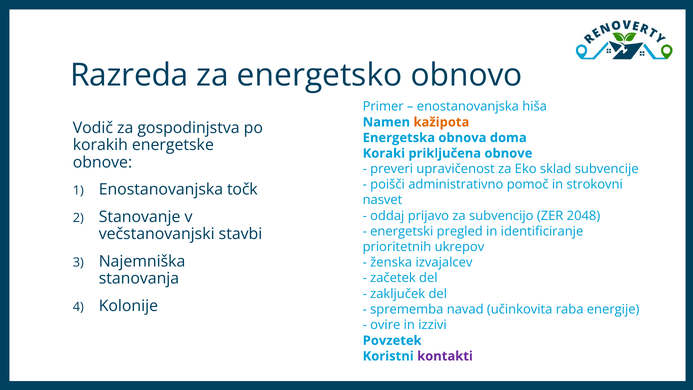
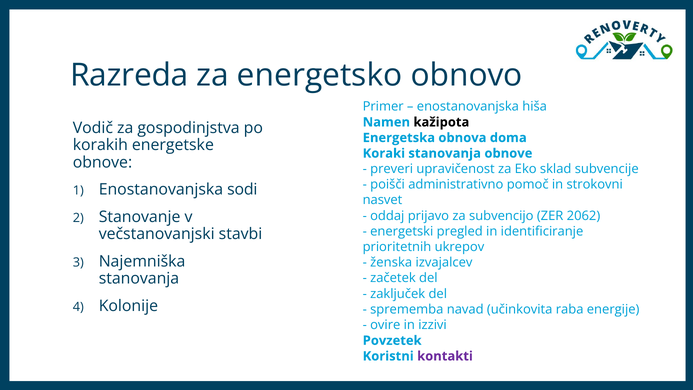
kažipota colour: orange -> black (441, 122)
Koraki priključena: priključena -> stanovanja (445, 153)
točk: točk -> sodi (242, 190)
2048: 2048 -> 2062 (583, 216)
